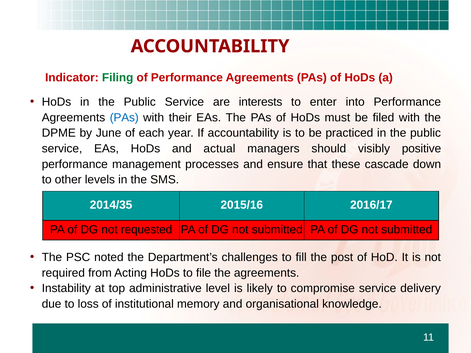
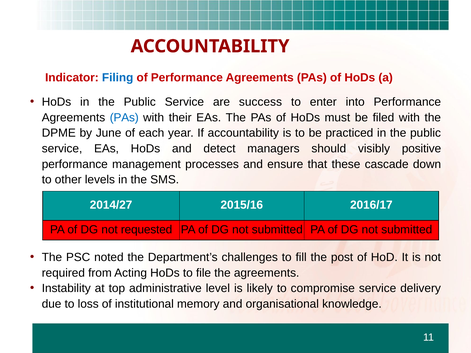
Filing colour: green -> blue (118, 78)
interests: interests -> success (260, 102)
actual: actual -> detect (220, 149)
2014/35: 2014/35 -> 2014/27 (111, 205)
